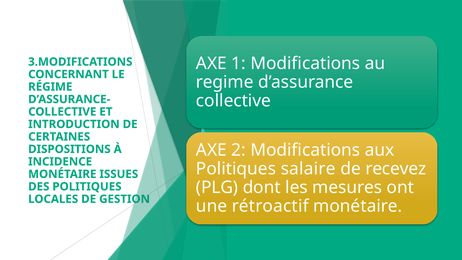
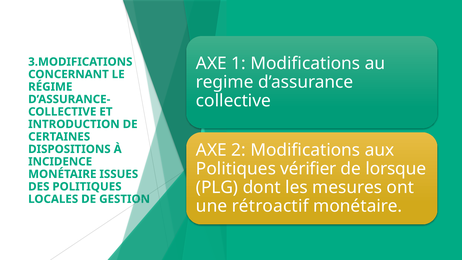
salaire: salaire -> vérifier (308, 169)
recevez: recevez -> lorsque (396, 169)
